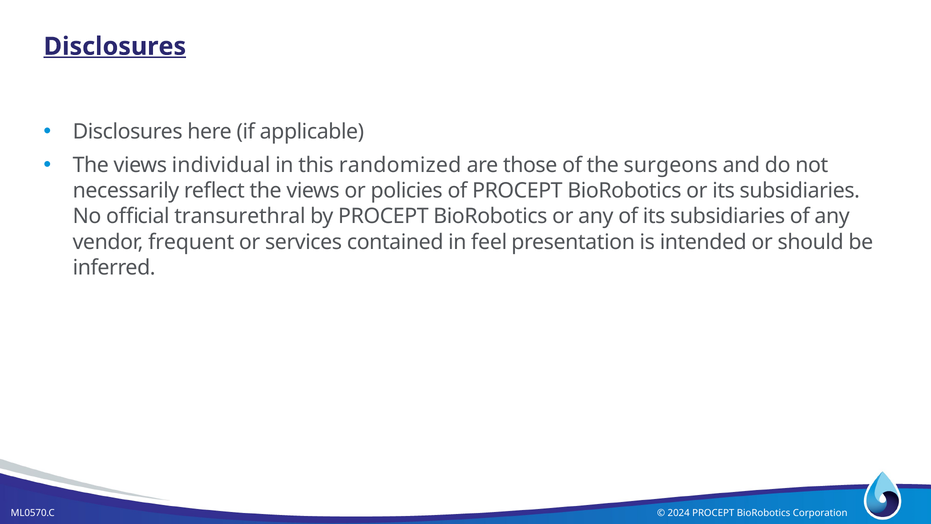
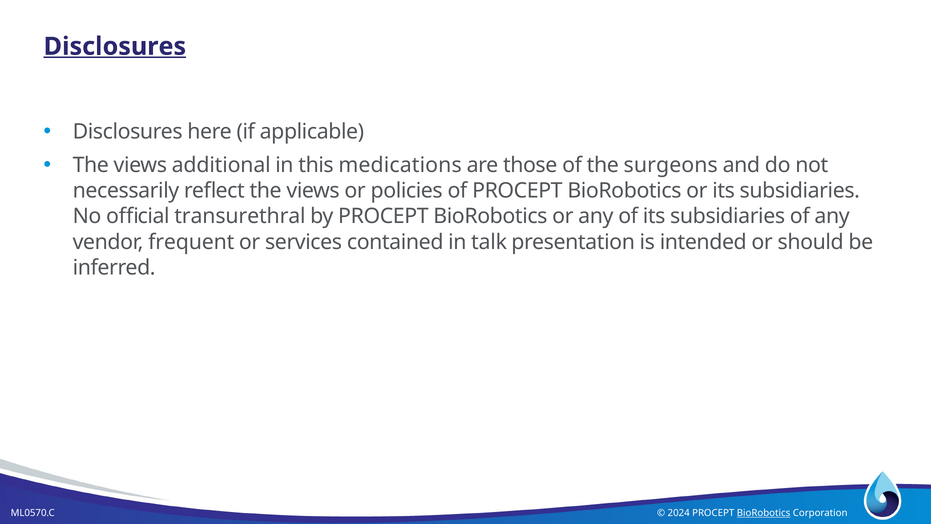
individual: individual -> additional (221, 165)
randomized: randomized -> medications (400, 165)
feel: feel -> talk (489, 242)
BioRobotics underline: none -> present (764, 513)
